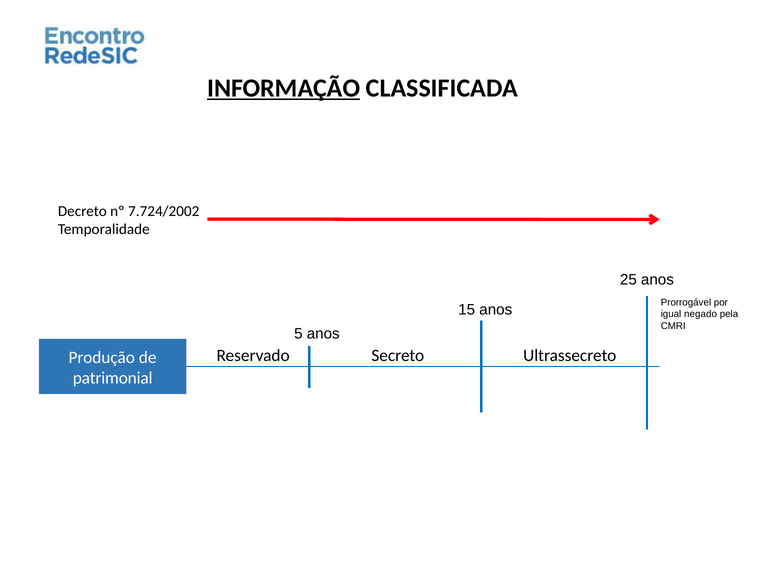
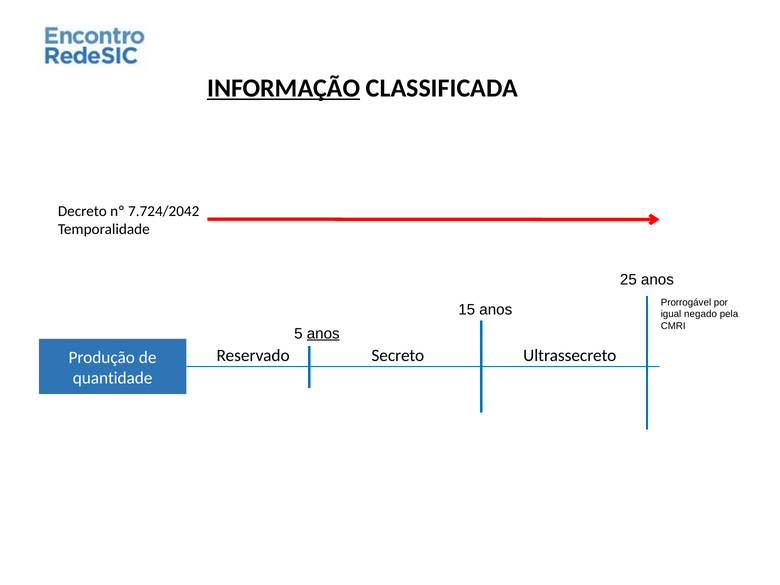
7.724/2002: 7.724/2002 -> 7.724/2042 (164, 211)
anos underline: none -> present (323, 334)
patrimonial: patrimonial -> quantidade (113, 378)
